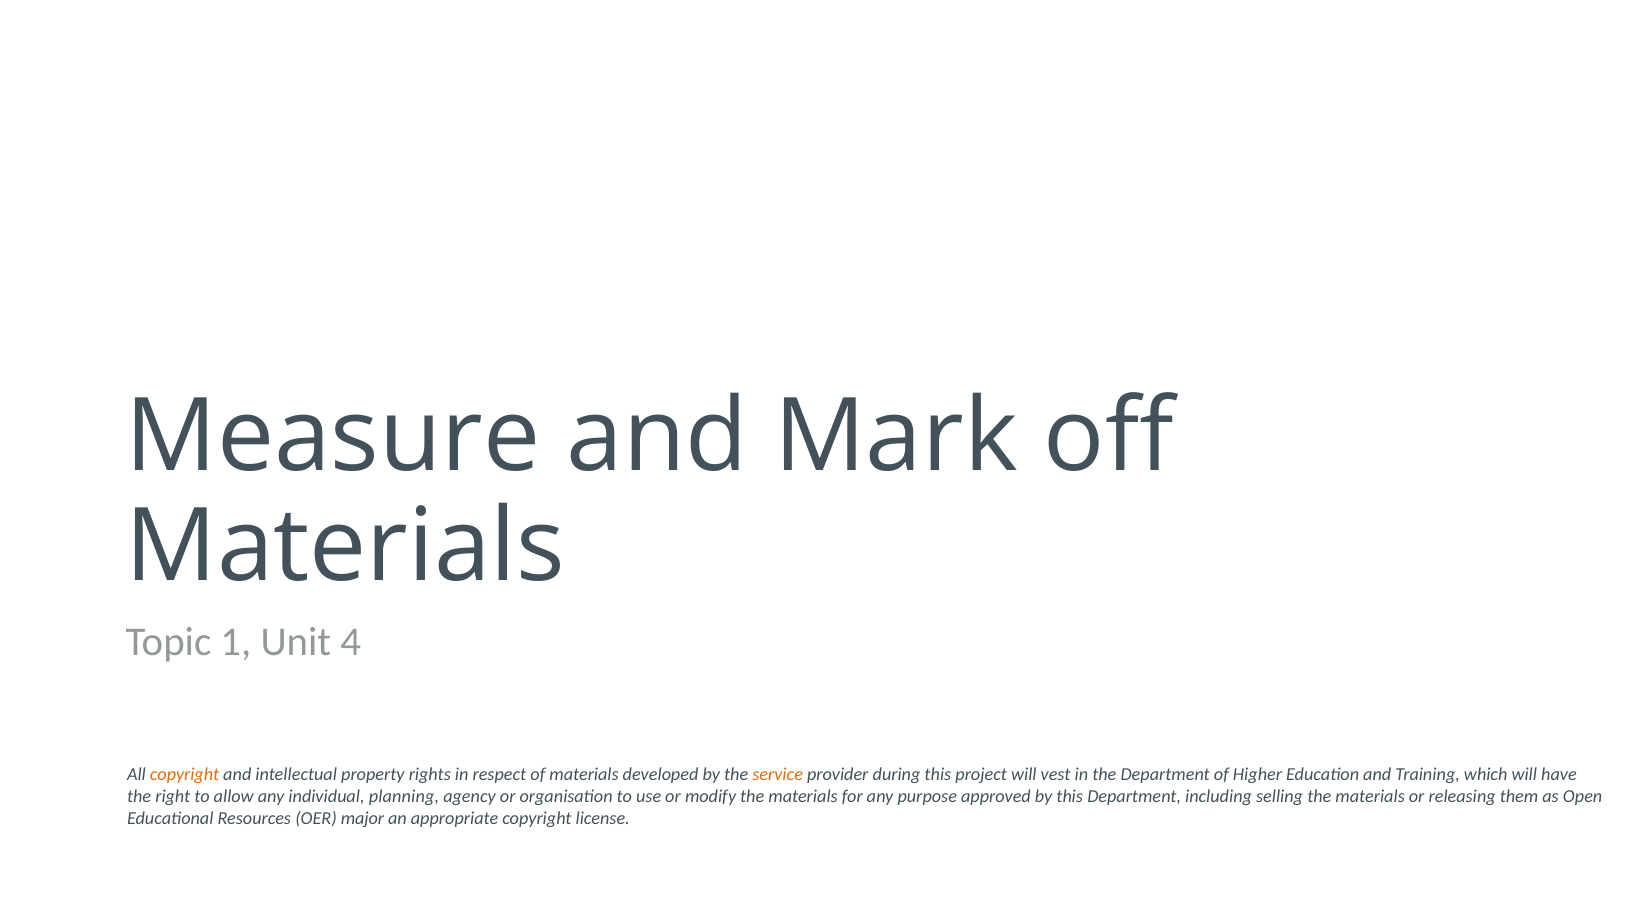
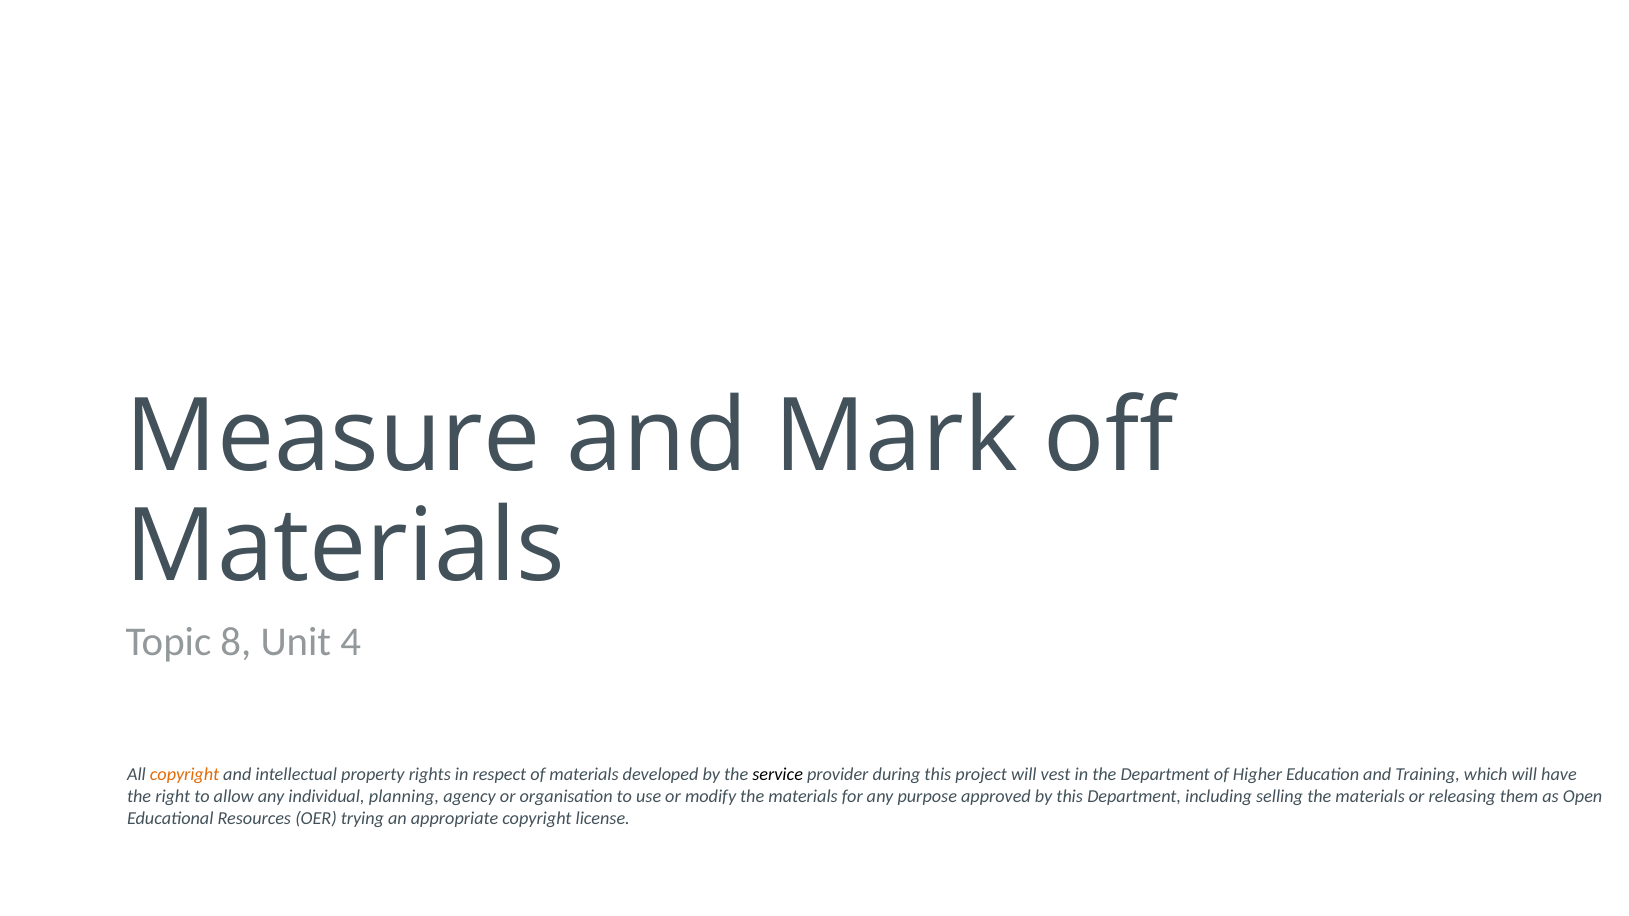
1: 1 -> 8 (236, 642)
service colour: orange -> black (778, 775)
major: major -> trying (362, 819)
